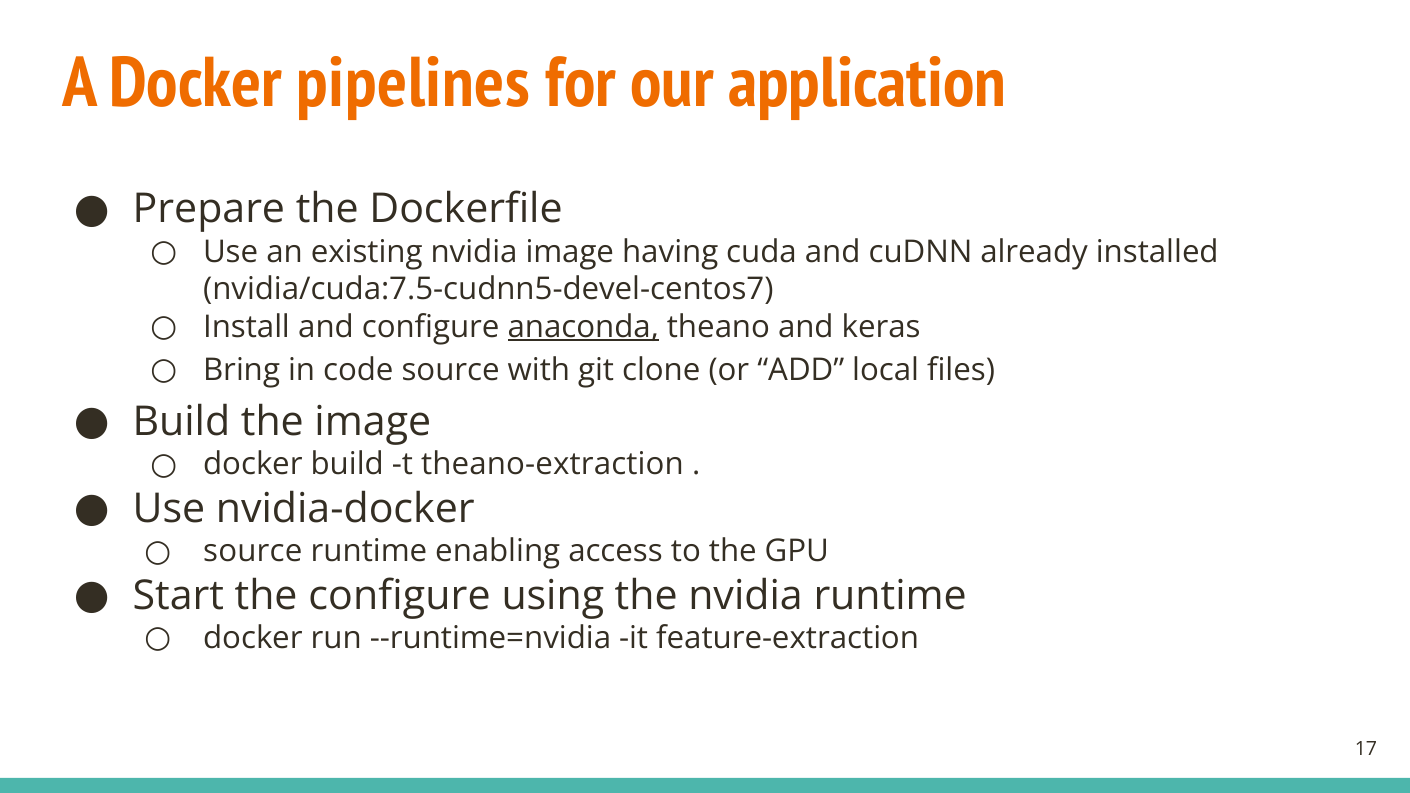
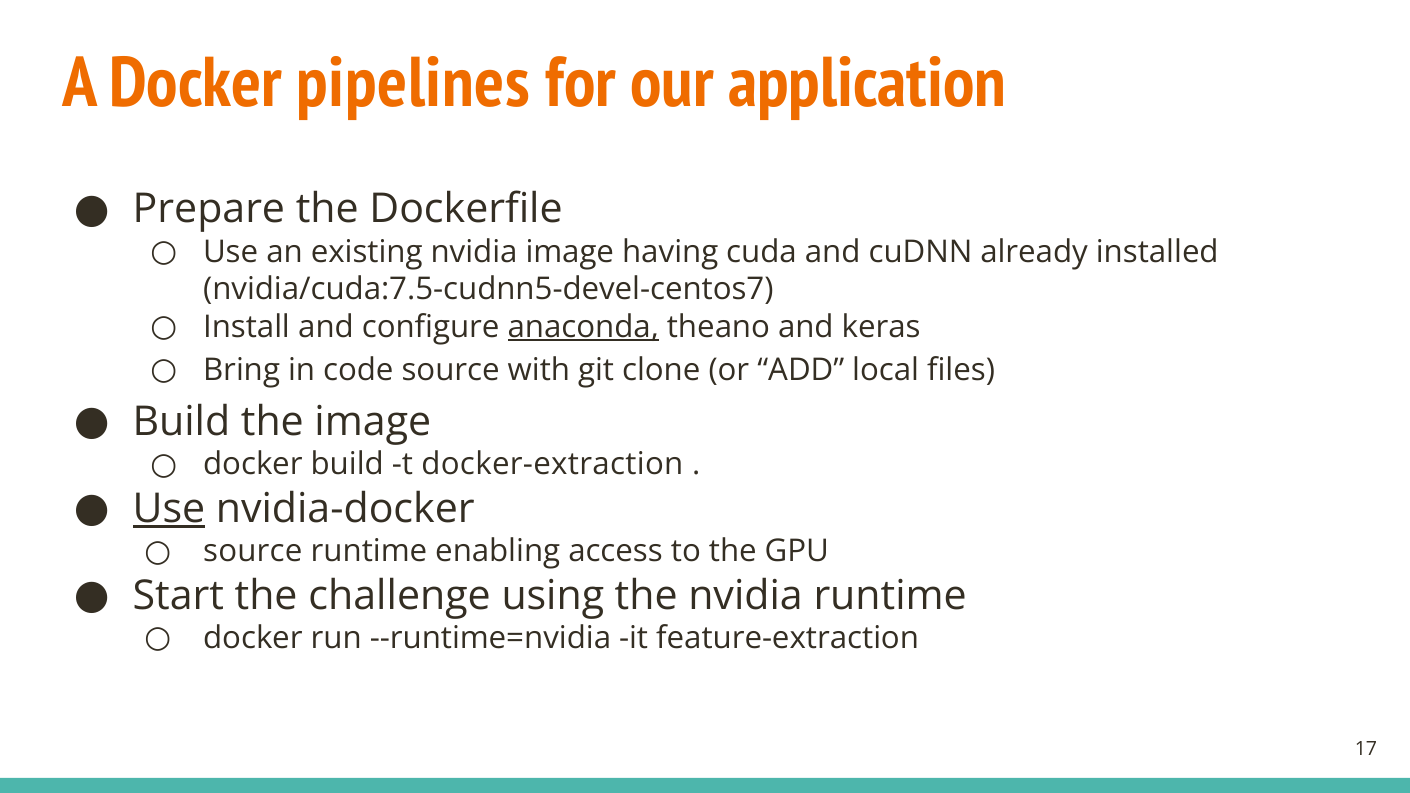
theano-extraction: theano-extraction -> docker-extraction (552, 465)
Use underline: none -> present (169, 509)
the configure: configure -> challenge (400, 596)
